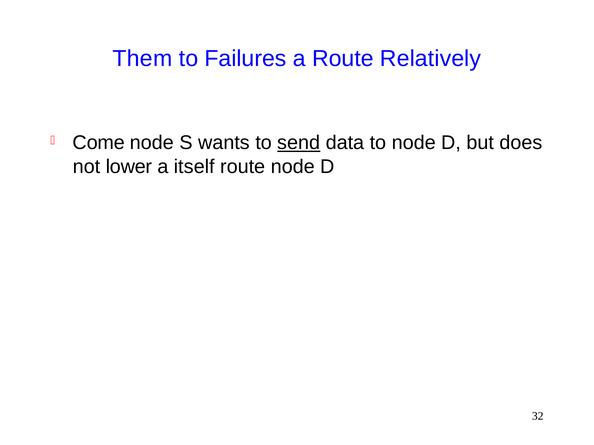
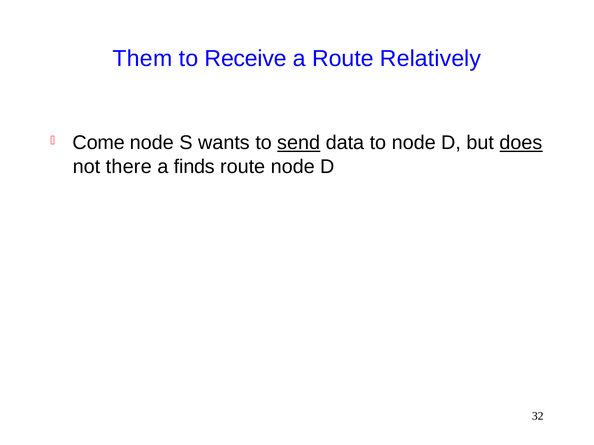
Failures: Failures -> Receive (246, 59)
does underline: none -> present (521, 143)
lower: lower -> there (129, 167)
itself: itself -> finds (194, 167)
